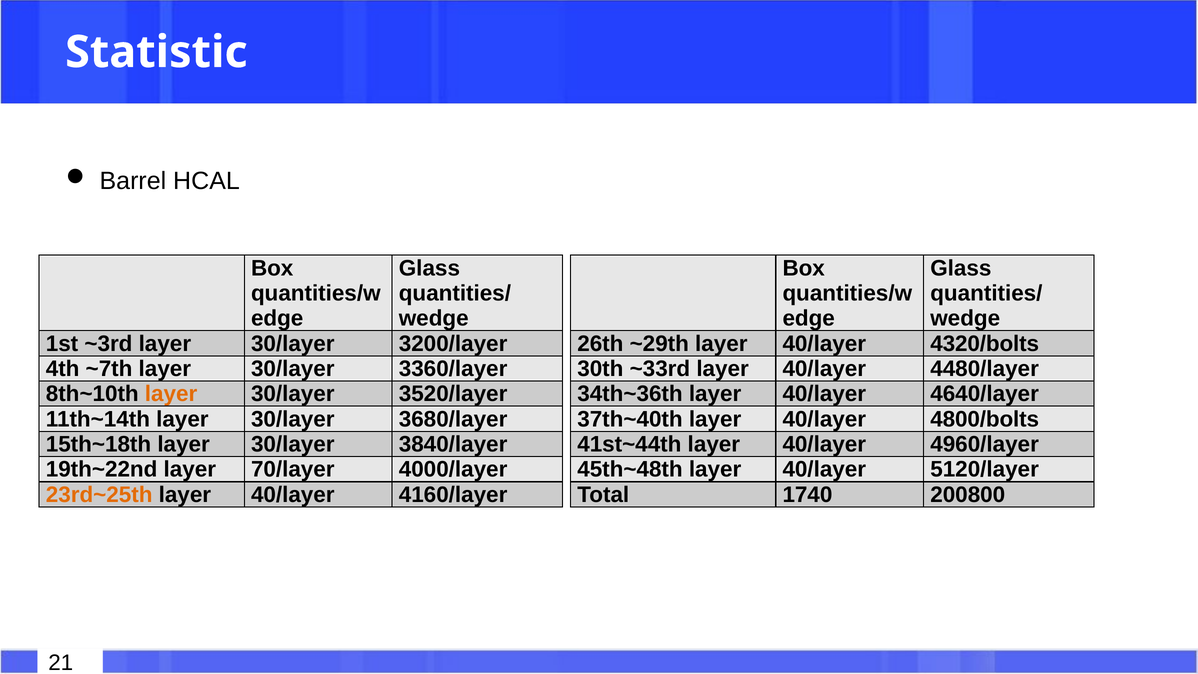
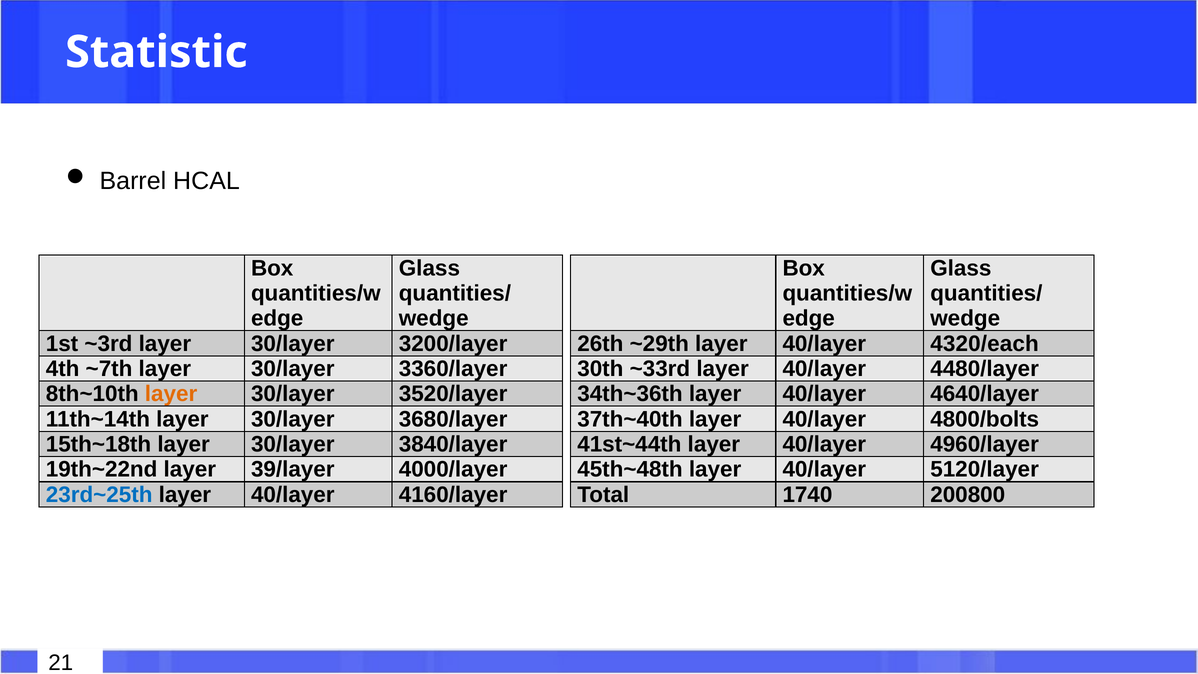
4320/bolts: 4320/bolts -> 4320/each (985, 344)
70/layer: 70/layer -> 39/layer (293, 469)
23rd~25th colour: orange -> blue (99, 495)
